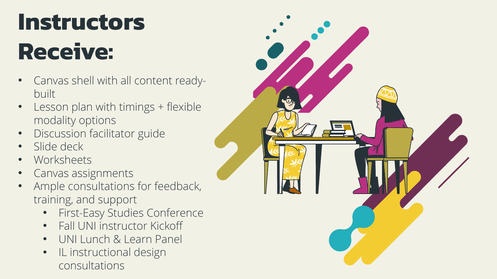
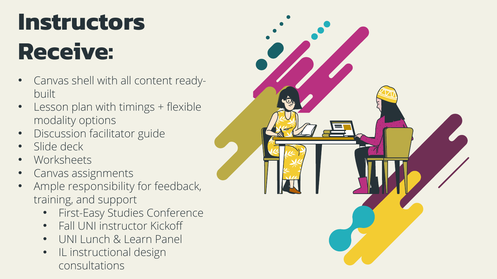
Ample consultations: consultations -> responsibility (101, 187)
